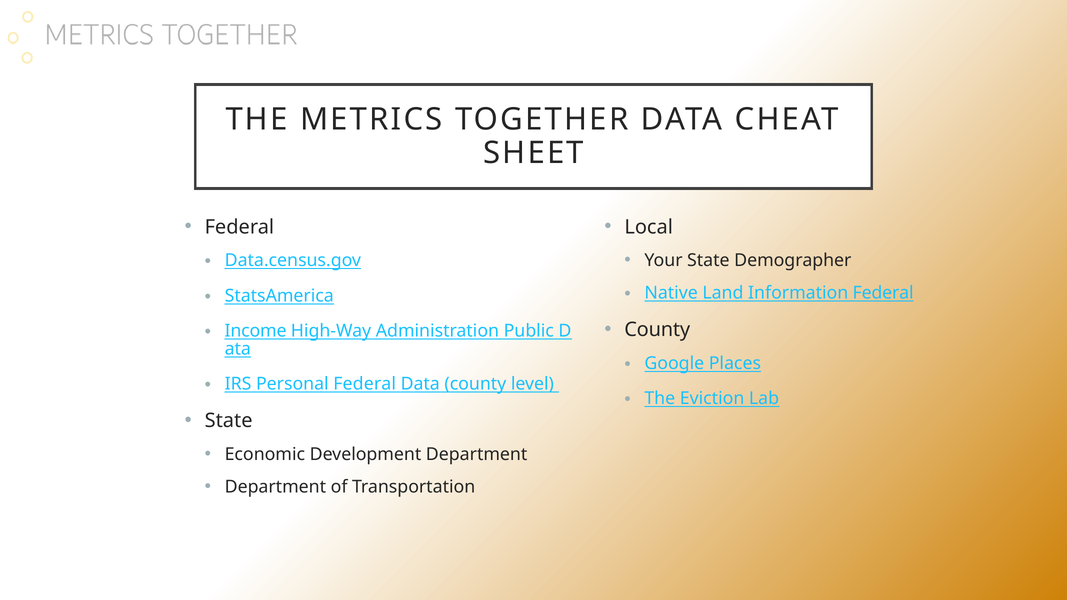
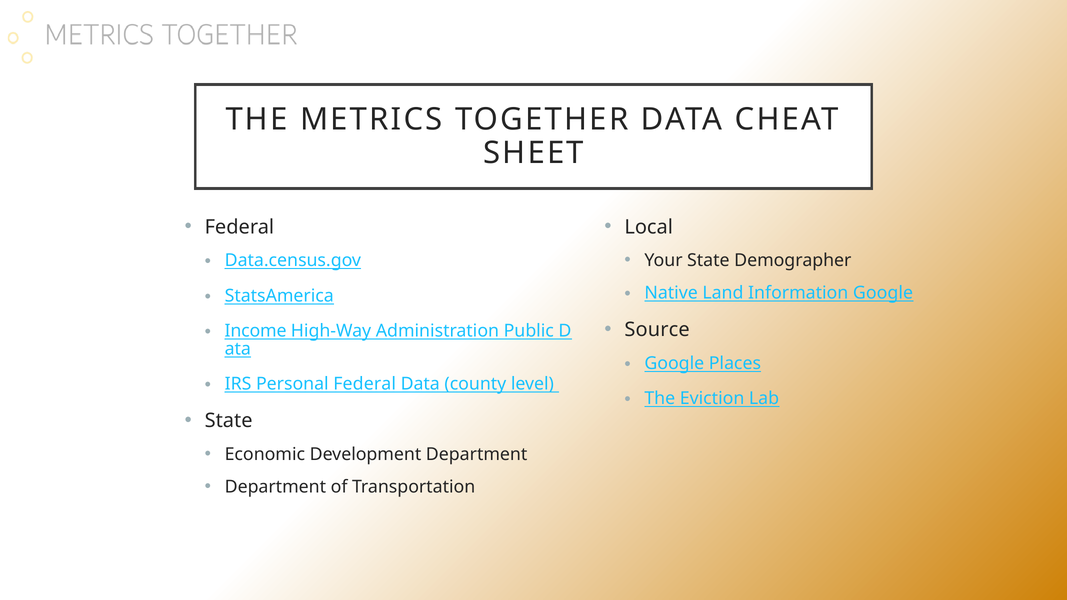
Information Federal: Federal -> Google (883, 293)
County: County -> Source (657, 330)
